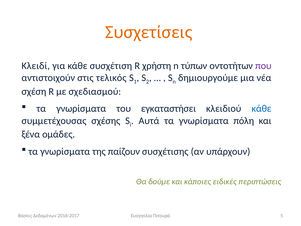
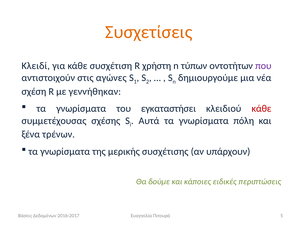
τελικός: τελικός -> αγώνες (111, 78)
σχεδιασμού: σχεδιασμού -> γεννήθηκαν (95, 91)
κάθε colour: blue -> red (261, 109)
ομάδες: ομάδες -> τρένων (59, 134)
παίζουν: παίζουν -> μερικής (124, 151)
